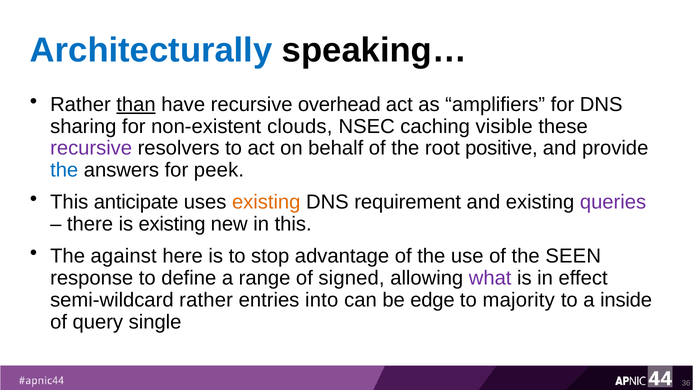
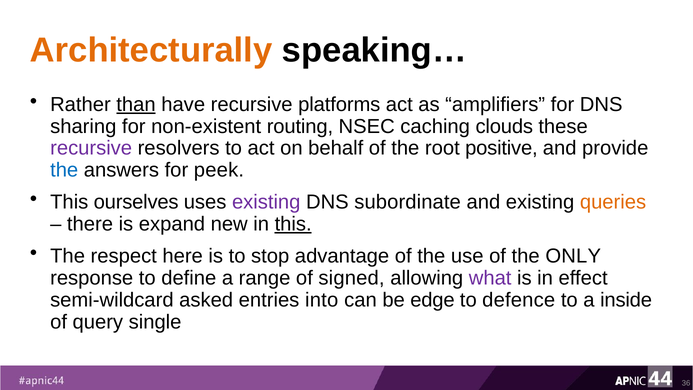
Architecturally colour: blue -> orange (151, 50)
overhead: overhead -> platforms (339, 105)
clouds: clouds -> routing (300, 126)
visible: visible -> clouds (504, 126)
anticipate: anticipate -> ourselves (136, 202)
existing colour: orange -> purple (266, 202)
requirement: requirement -> subordinate (408, 202)
queries colour: purple -> orange (613, 202)
is existing: existing -> expand (172, 224)
this underline: none -> present (293, 224)
against: against -> respect (124, 256)
SEEN: SEEN -> ONLY (573, 256)
semi-wildcard rather: rather -> asked (206, 300)
majority: majority -> defence (519, 300)
